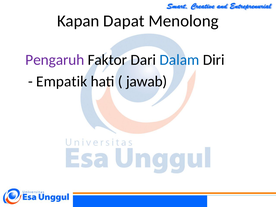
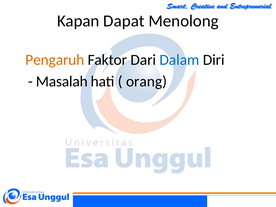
Pengaruh colour: purple -> orange (55, 60)
Empatik: Empatik -> Masalah (62, 81)
jawab: jawab -> orang (147, 81)
